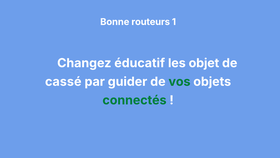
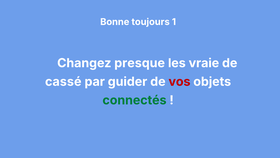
routeurs: routeurs -> toujours (151, 22)
éducatif: éducatif -> presque (140, 63)
objet: objet -> vraie (204, 63)
vos colour: green -> red (179, 81)
